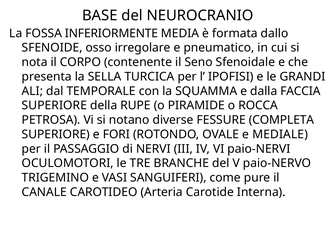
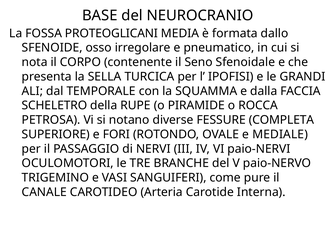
INFERIORMENTE: INFERIORMENTE -> PROTEOGLICANI (112, 33)
SUPERIORE: SUPERIORE -> SCHELETRO (54, 105)
